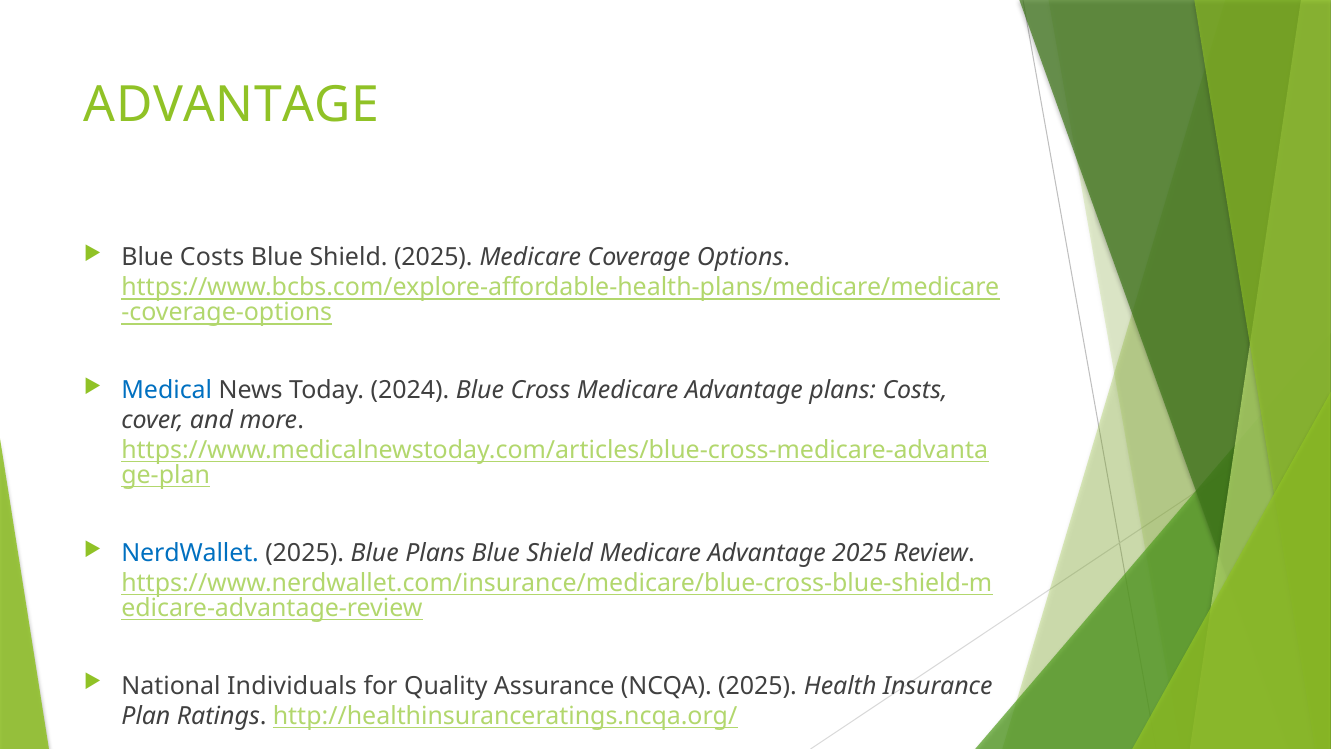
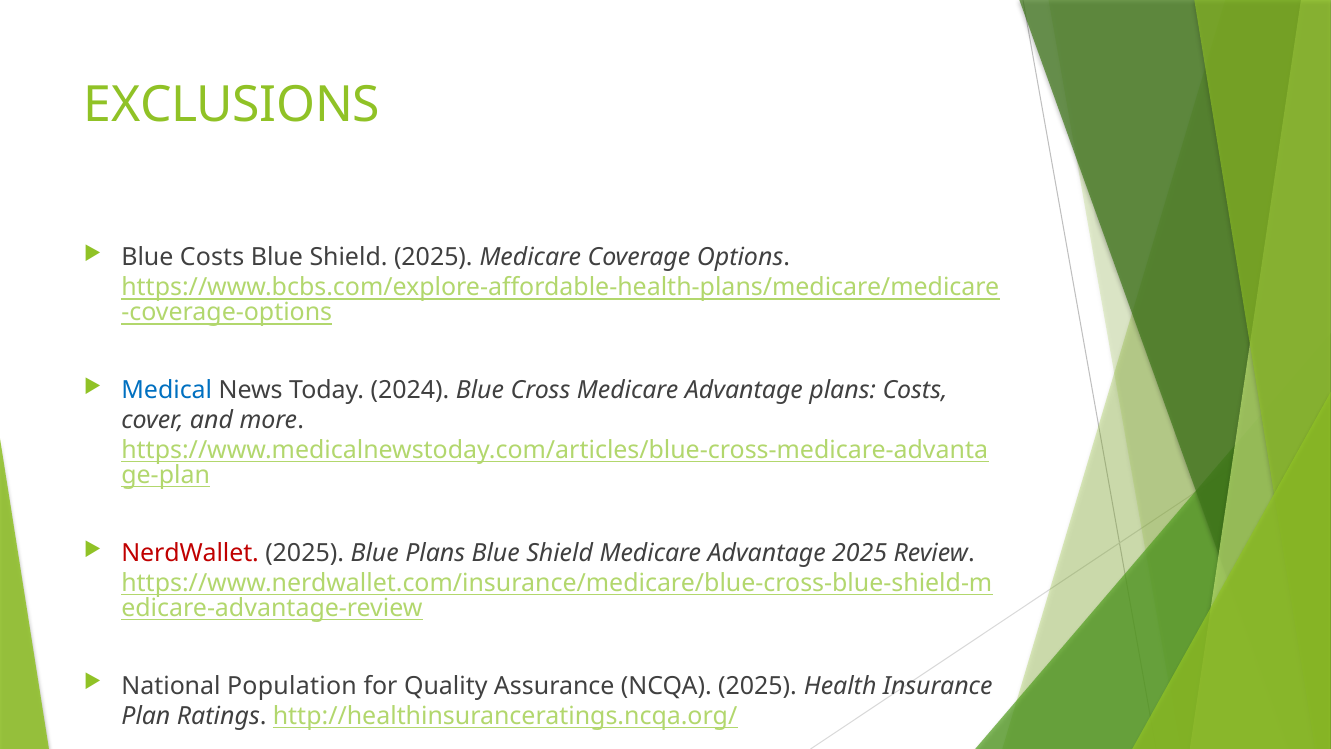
ADVANTAGE: ADVANTAGE -> EXCLUSIONS (232, 105)
NerdWallet colour: blue -> red (190, 553)
Individuals: Individuals -> Population (292, 686)
